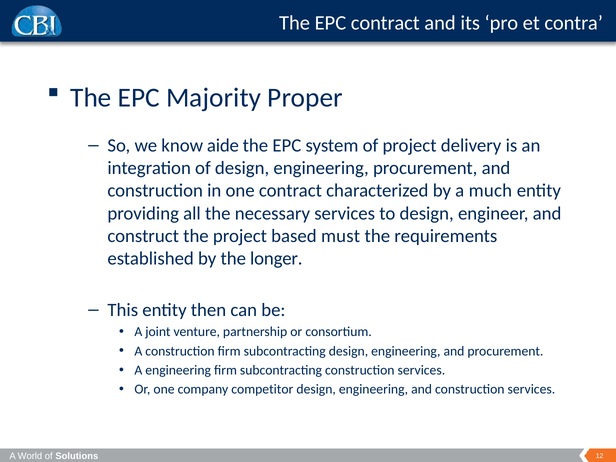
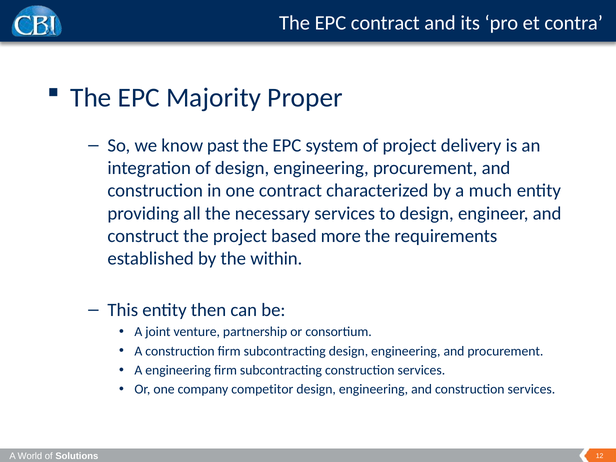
aide: aide -> past (223, 146)
must: must -> more (341, 236)
longer: longer -> within (276, 259)
